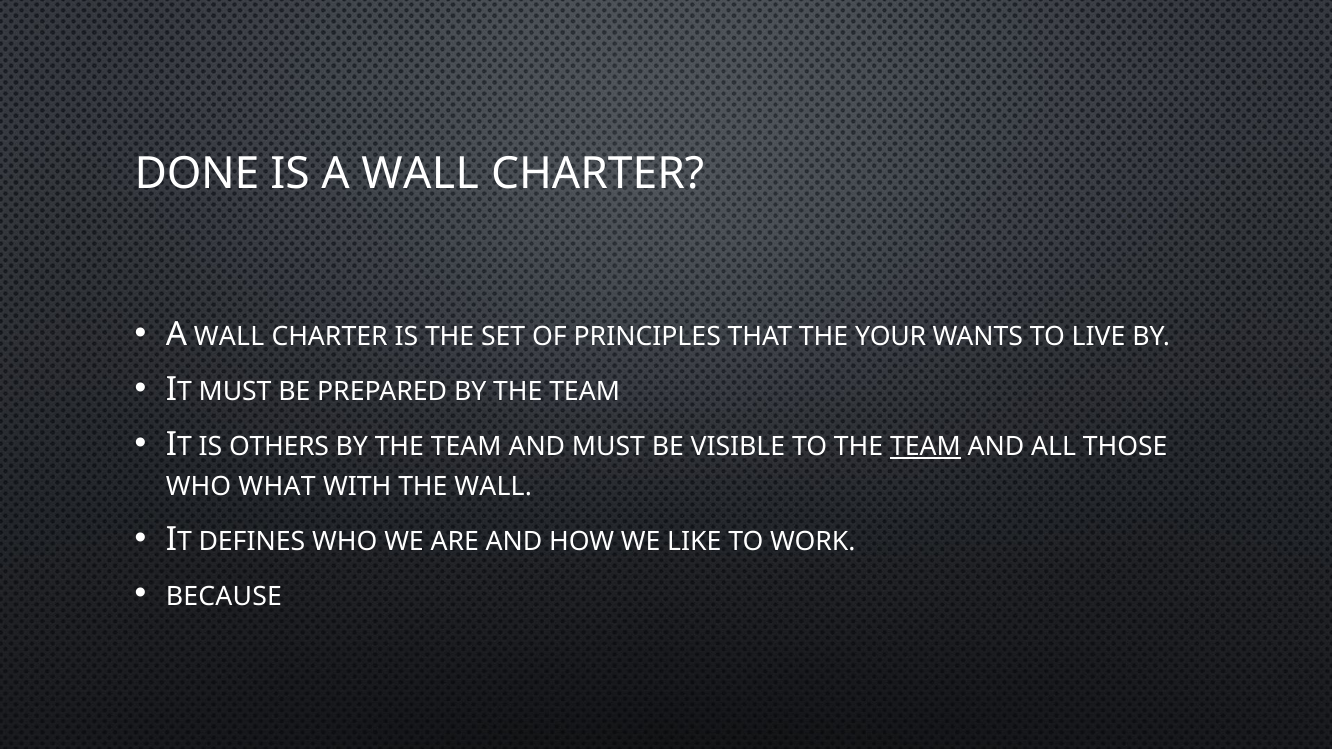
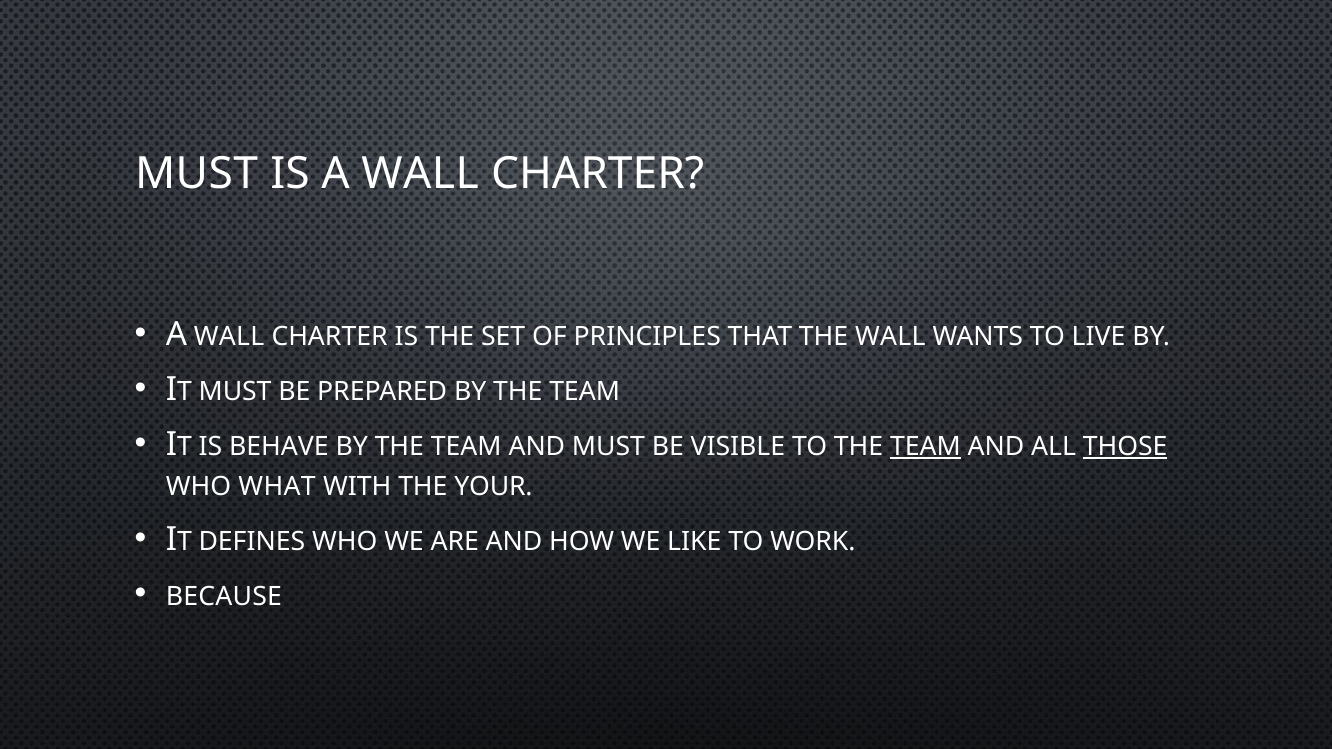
DONE: DONE -> MUST (197, 174)
THE YOUR: YOUR -> WALL (890, 337)
OTHERS: OTHERS -> BEHAVE (279, 447)
THOSE underline: none -> present (1125, 447)
THE WALL: WALL -> YOUR (493, 487)
